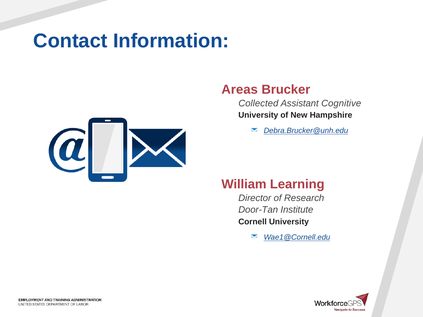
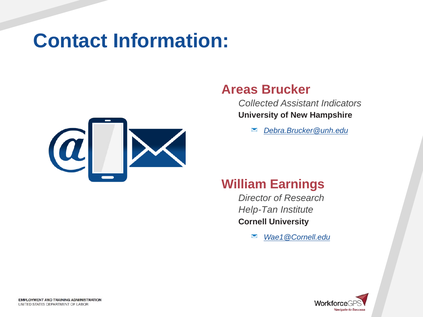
Cognitive: Cognitive -> Indicators (341, 103)
Learning: Learning -> Earnings (297, 184)
Door-Tan: Door-Tan -> Help-Tan (258, 210)
